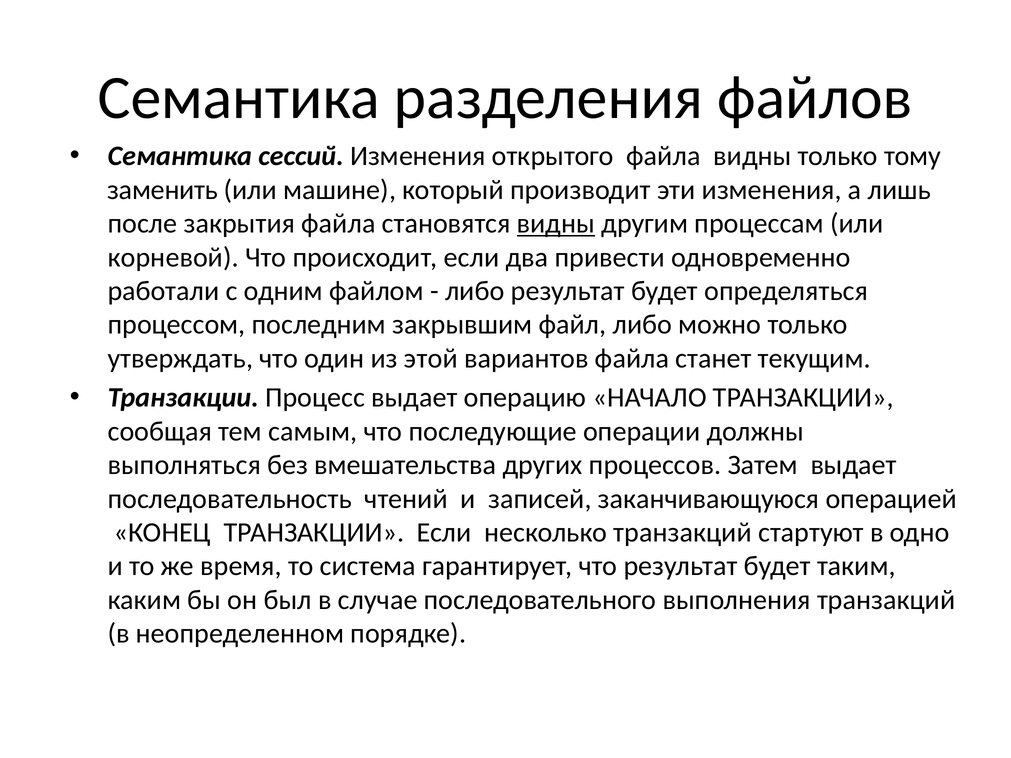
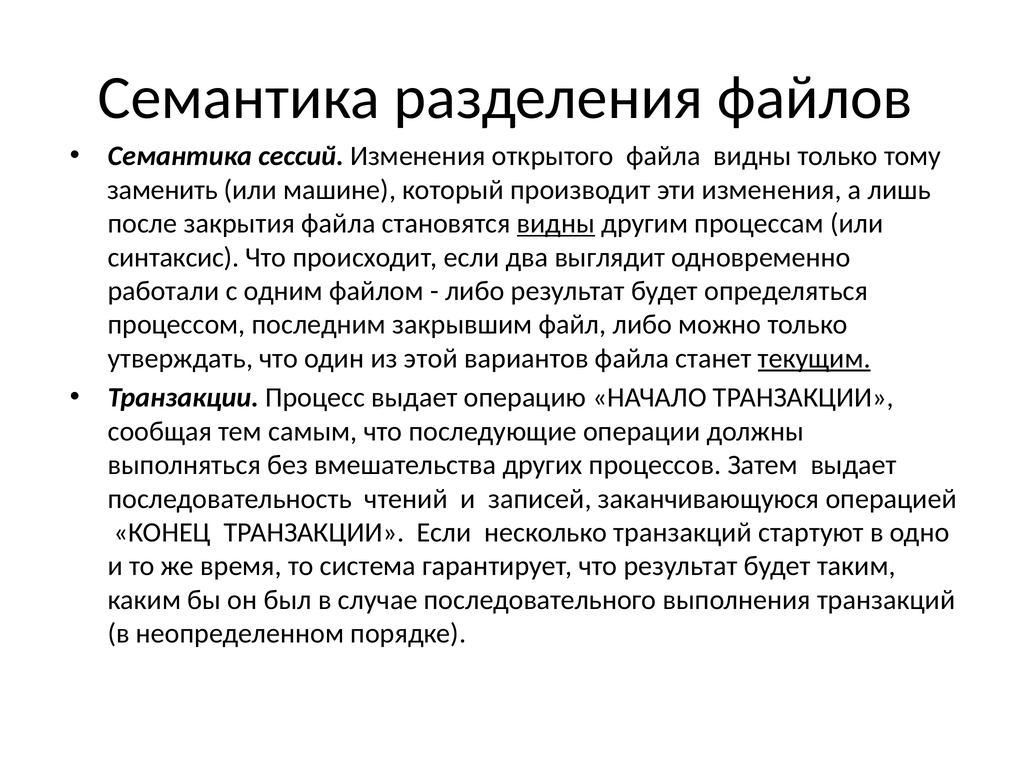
корневой: корневой -> синтаксис (173, 257)
привести: привести -> выглядит (610, 257)
текущим underline: none -> present (814, 358)
